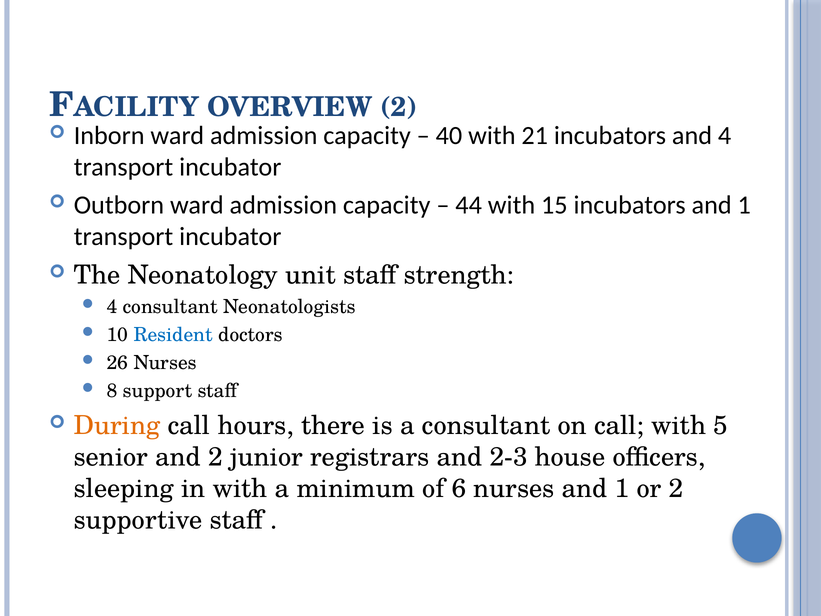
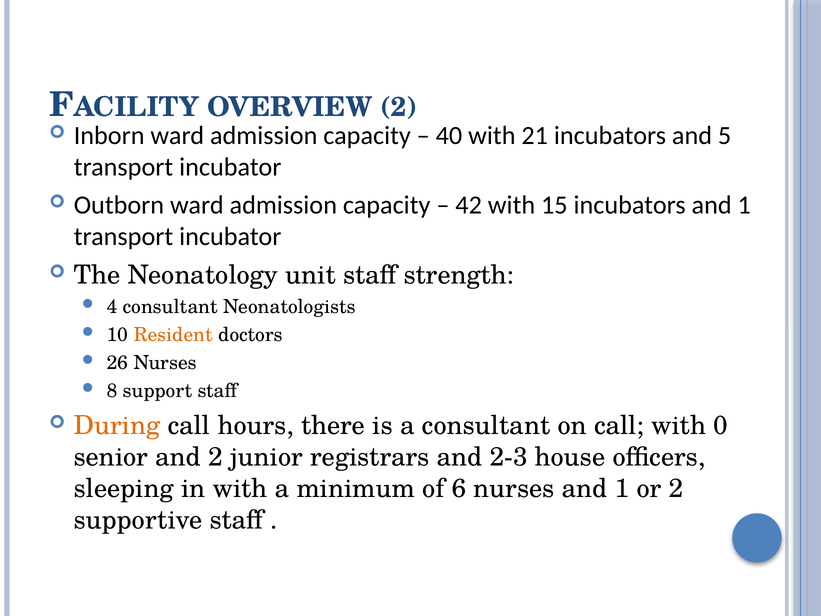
and 4: 4 -> 5 (725, 136)
44: 44 -> 42 (469, 205)
Resident colour: blue -> orange (173, 335)
5: 5 -> 0 (721, 426)
